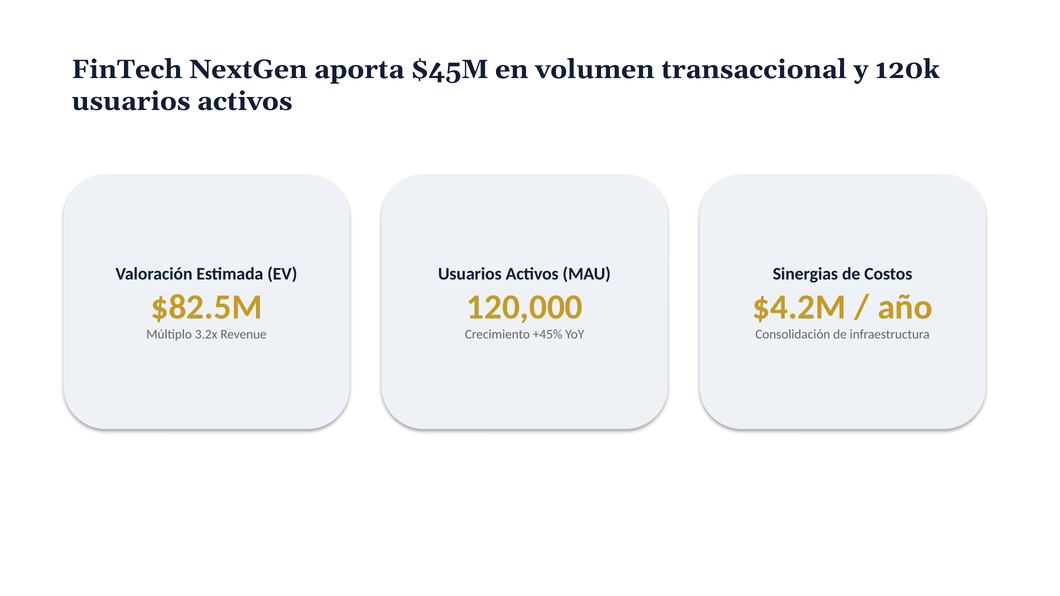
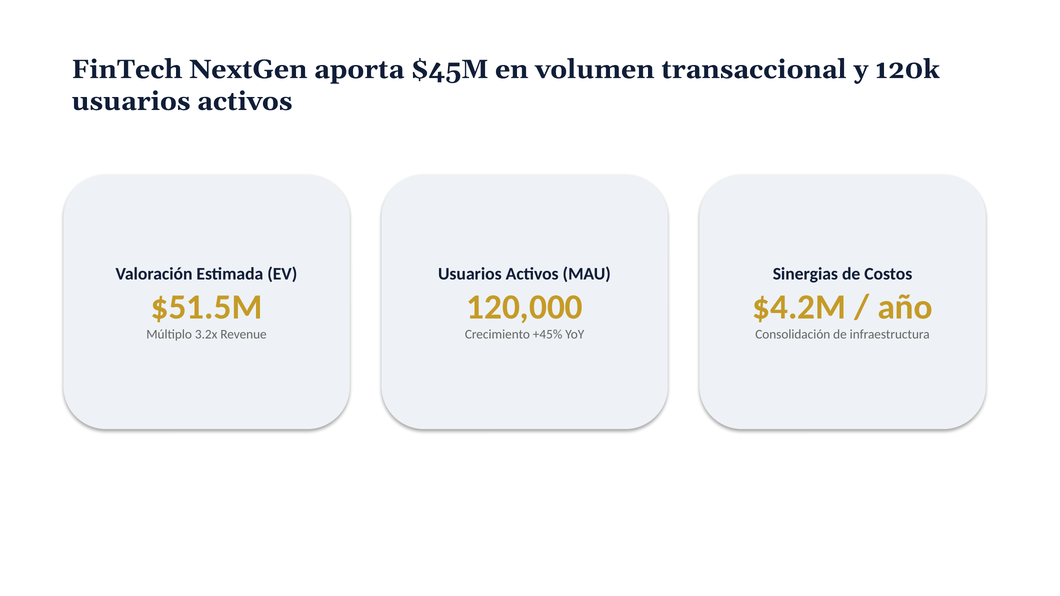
$82.5M: $82.5M -> $51.5M (207, 307)
